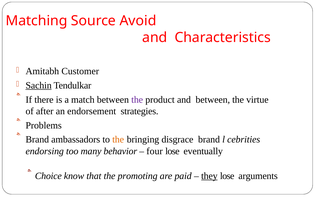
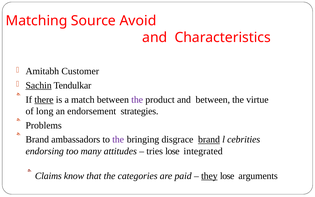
there underline: none -> present (44, 100)
after: after -> long (45, 111)
the colour: orange -> purple (118, 139)
brand underline: none -> present (209, 139)
behavior: behavior -> attitudes (120, 151)
four: four -> tries (155, 151)
eventually: eventually -> integrated (203, 151)
Choice: Choice -> Claims (48, 176)
promoting: promoting -> categories (138, 176)
